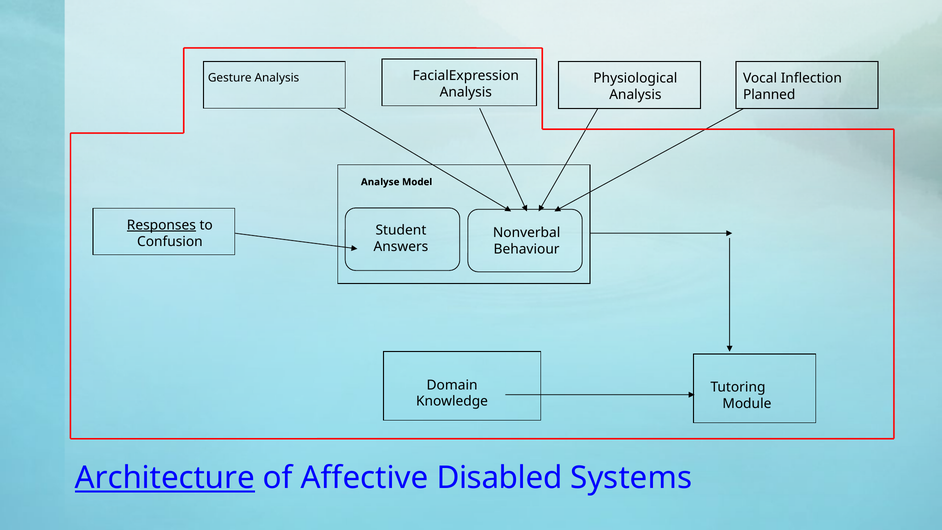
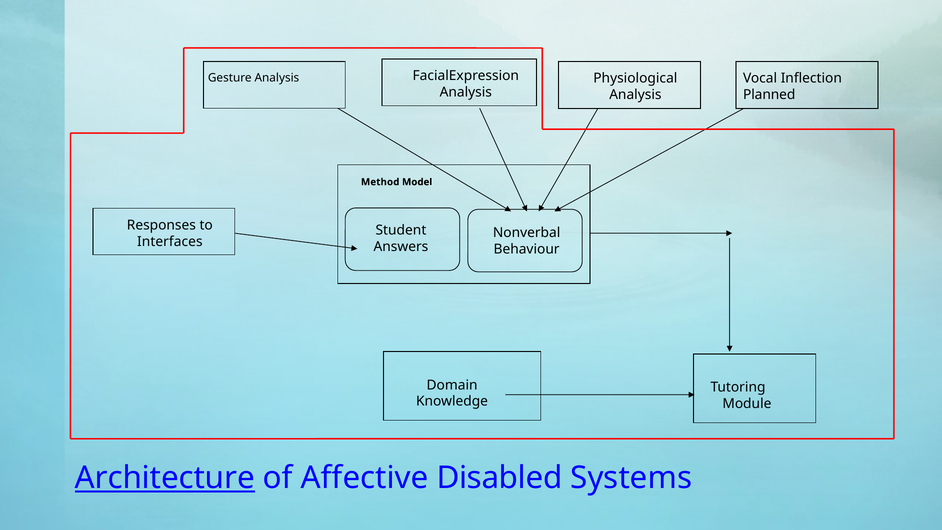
Analyse: Analyse -> Method (380, 182)
Responses underline: present -> none (161, 225)
Confusion: Confusion -> Interfaces (170, 242)
